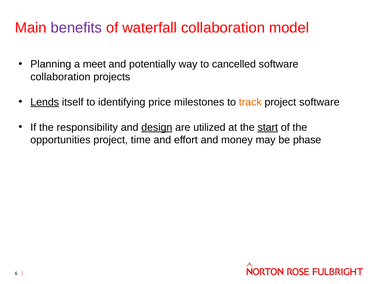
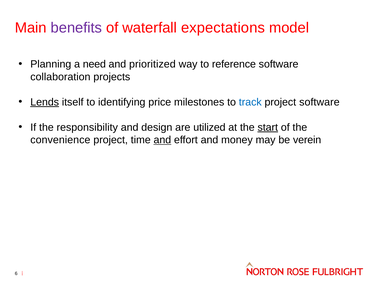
waterfall collaboration: collaboration -> expectations (223, 28)
meet: meet -> need (94, 64)
potentially: potentially -> prioritized (152, 64)
cancelled: cancelled -> reference (234, 64)
track colour: orange -> blue (250, 102)
design underline: present -> none (157, 127)
opportunities: opportunities -> convenience (60, 140)
and underline: none -> present (162, 140)
phase: phase -> verein (307, 140)
